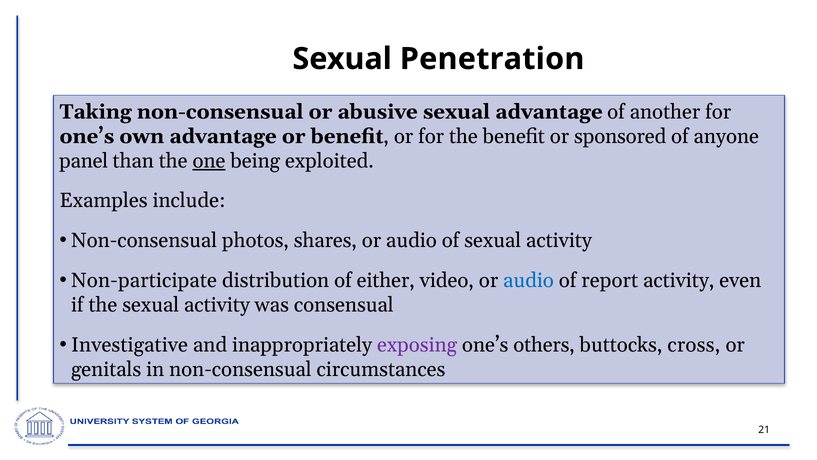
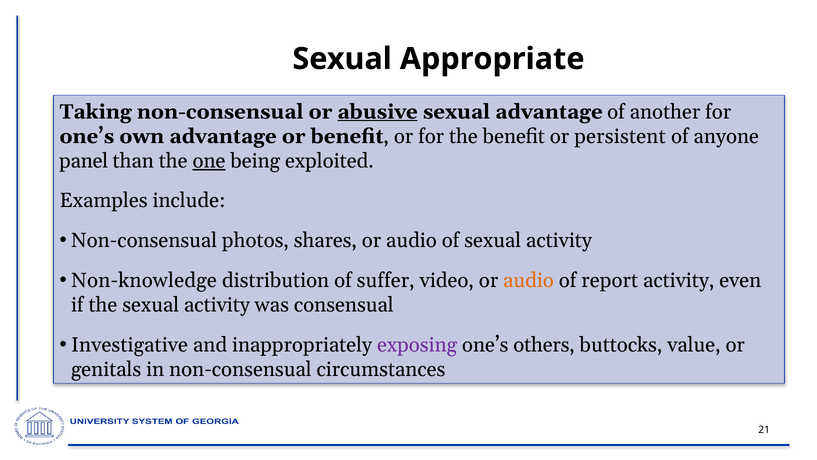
Penetration: Penetration -> Appropriate (492, 59)
abusive underline: none -> present (378, 112)
sponsored: sponsored -> persistent (620, 136)
Non-participate: Non-participate -> Non-knowledge (144, 280)
either: either -> suffer (386, 280)
audio colour: blue -> orange (529, 280)
cross: cross -> value (694, 345)
